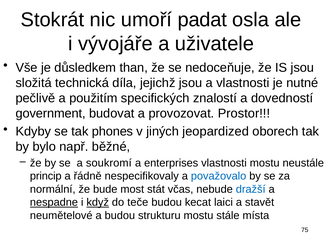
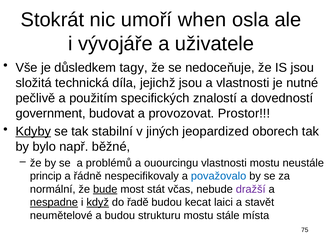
padat: padat -> when (202, 20)
than: than -> tagy (134, 68)
Kdyby underline: none -> present (33, 131)
phones: phones -> stabilní (112, 131)
soukromí: soukromí -> problémů (109, 163)
enterprises: enterprises -> ouourcingu (171, 163)
bude underline: none -> present (105, 189)
dražší colour: blue -> purple (251, 189)
teče: teče -> řadě (138, 202)
